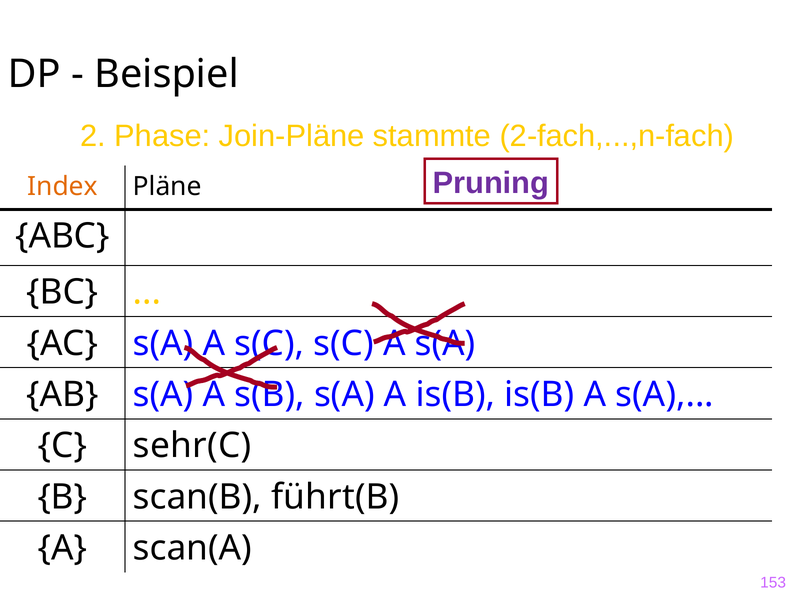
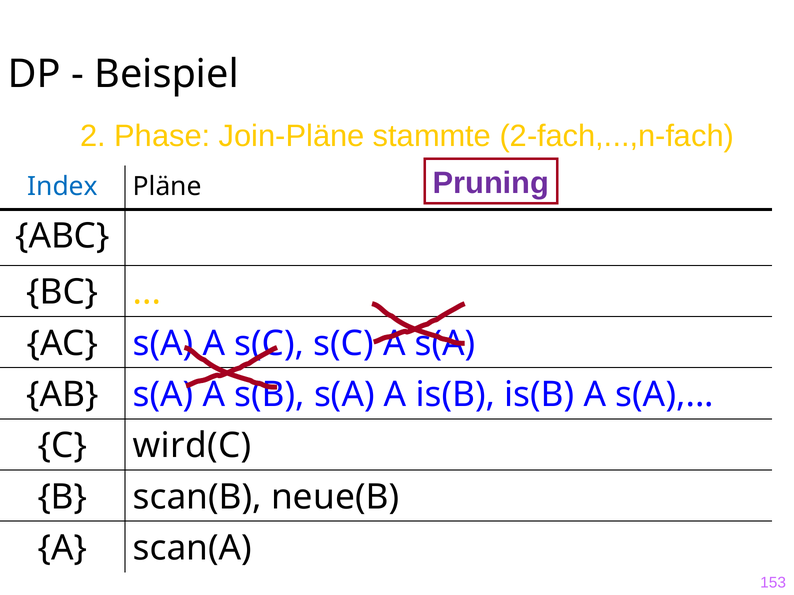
Index colour: orange -> blue (62, 187)
sehr(C: sehr(C -> wird(C (192, 446)
führt(B: führt(B -> neue(B (335, 497)
